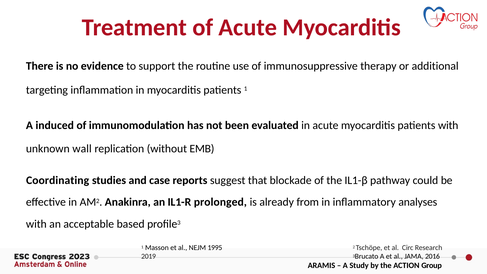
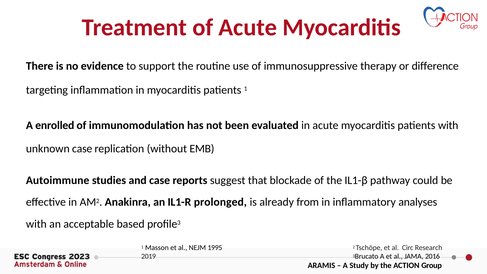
additional: additional -> difference (435, 66)
induced: induced -> enrolled (55, 125)
unknown wall: wall -> case (82, 149)
Coordinating: Coordinating -> Autoimmune (58, 180)
